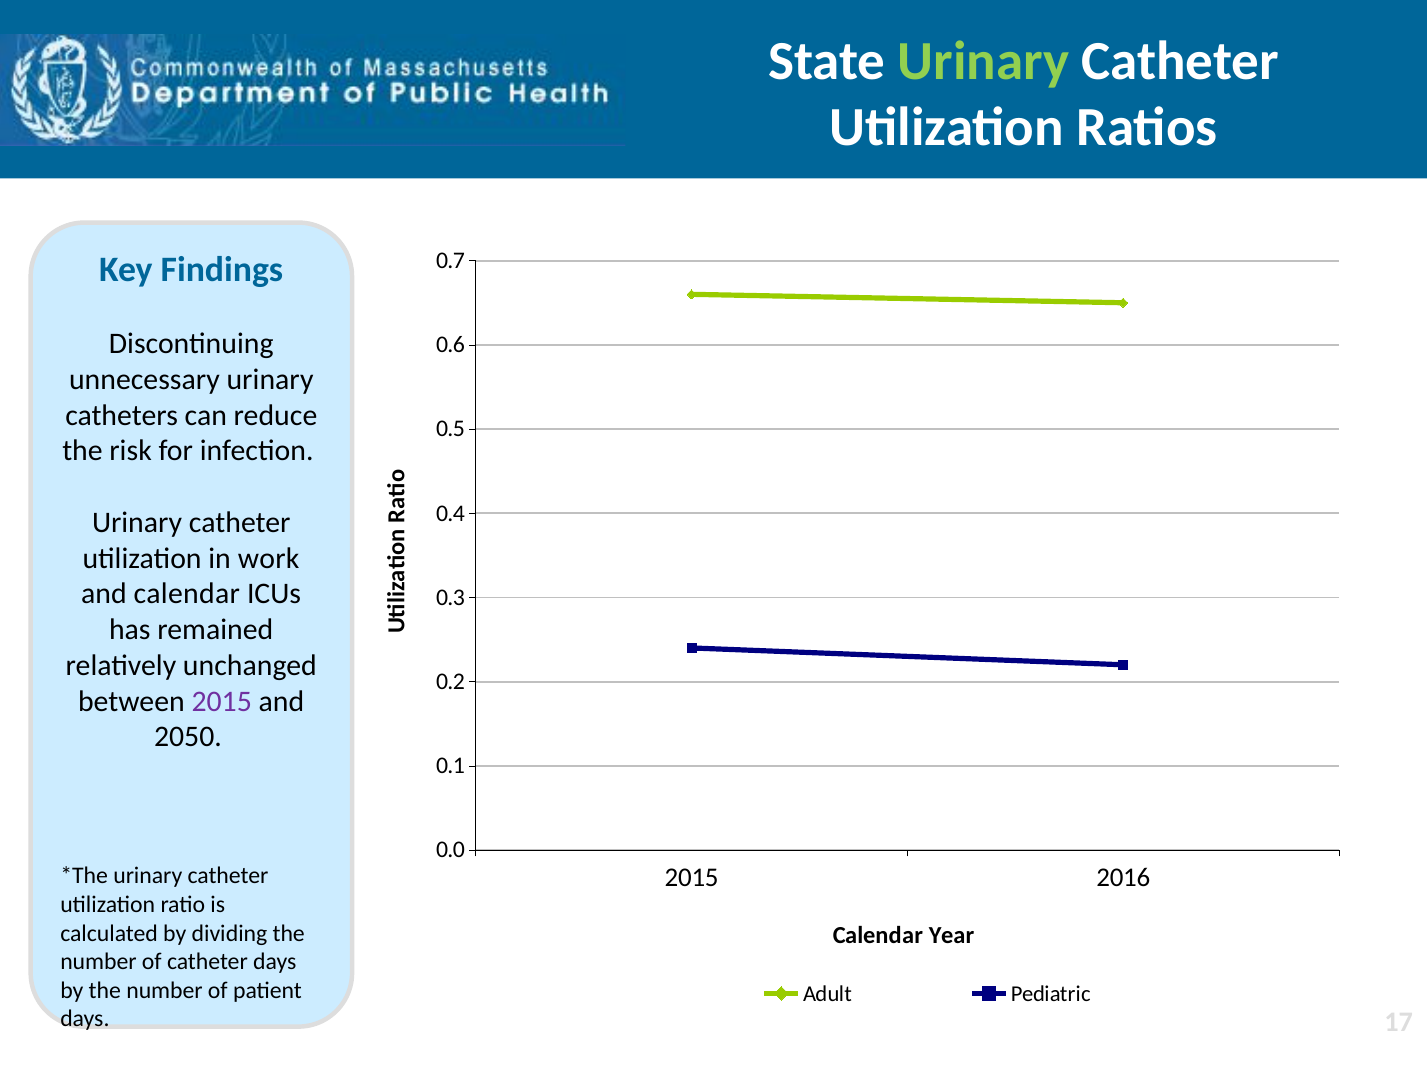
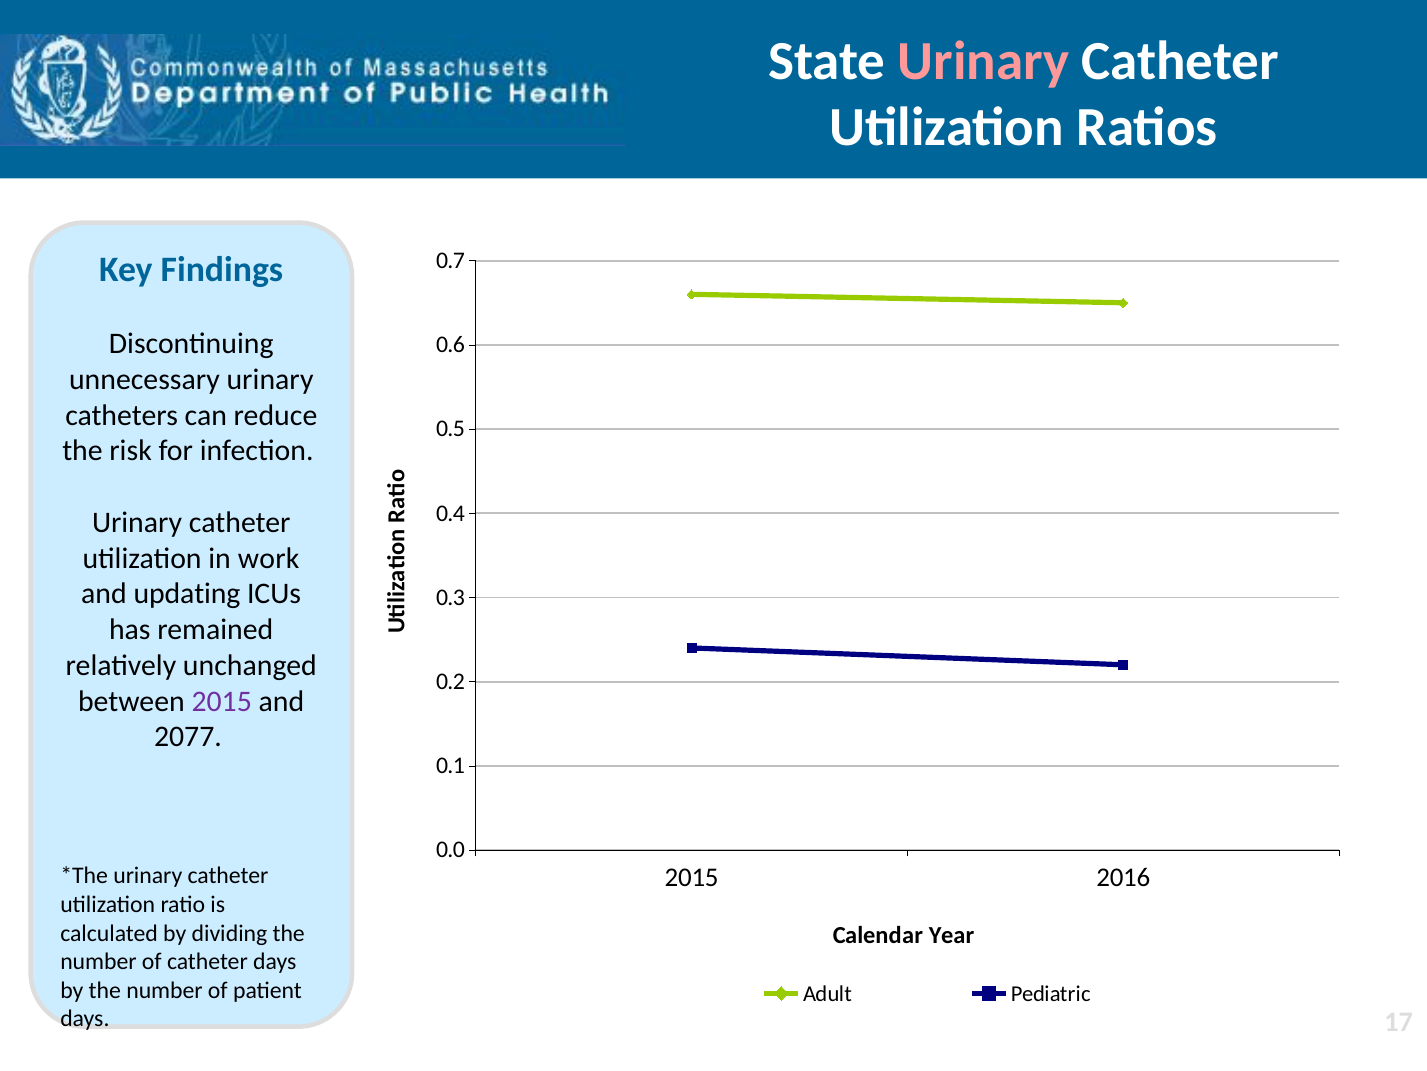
Urinary colour: light green -> pink (984, 61)
and calendar: calendar -> updating (187, 594)
2050: 2050 -> 2077 (188, 737)
